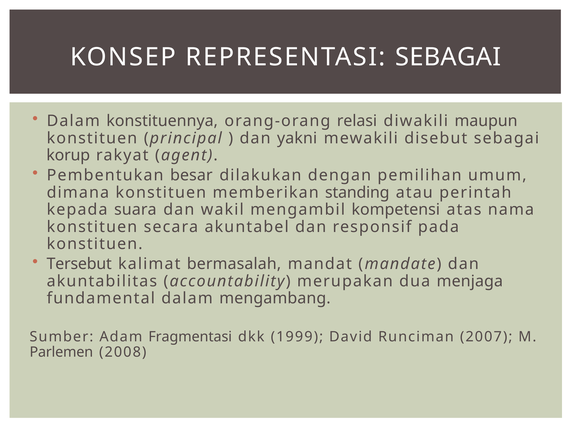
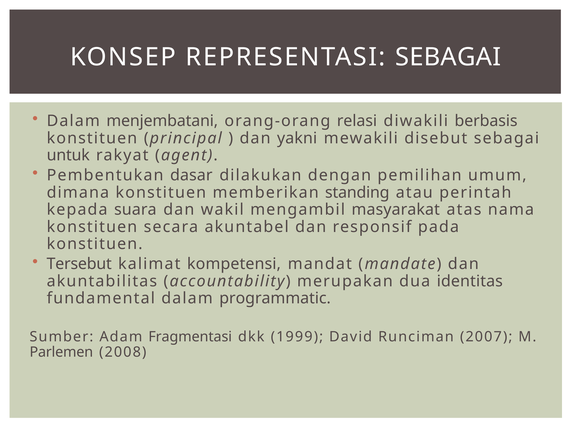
konstituennya: konstituennya -> menjembatani (162, 121)
maupun: maupun -> berbasis (486, 121)
korup: korup -> untuk (68, 155)
besar: besar -> dasar (191, 175)
kompetensi: kompetensi -> masyarakat (396, 210)
bermasalah: bermasalah -> kompetensi (234, 264)
menjaga: menjaga -> identitas (470, 281)
mengambang: mengambang -> programmatic (275, 298)
